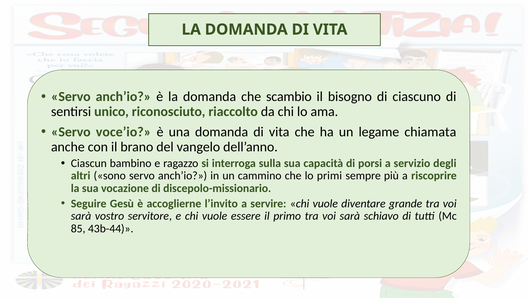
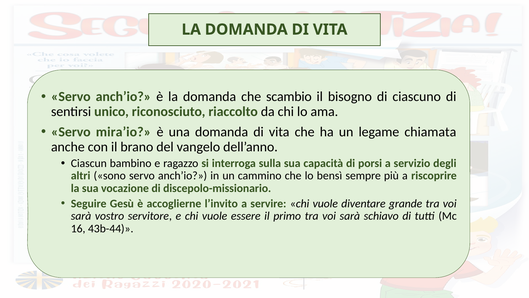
voce’io: voce’io -> mira’io (124, 132)
primi: primi -> bensì (329, 176)
85: 85 -> 16 (78, 228)
